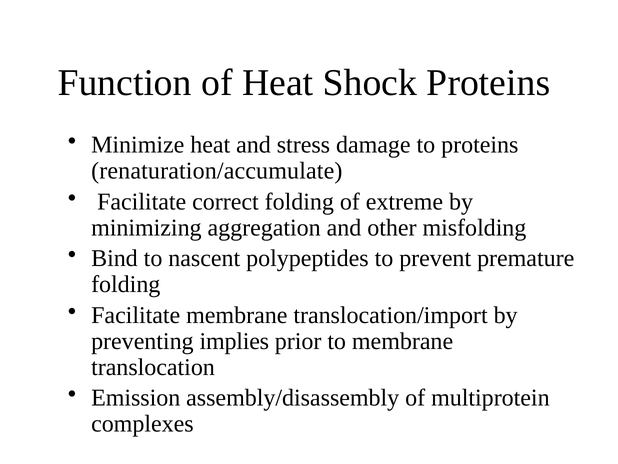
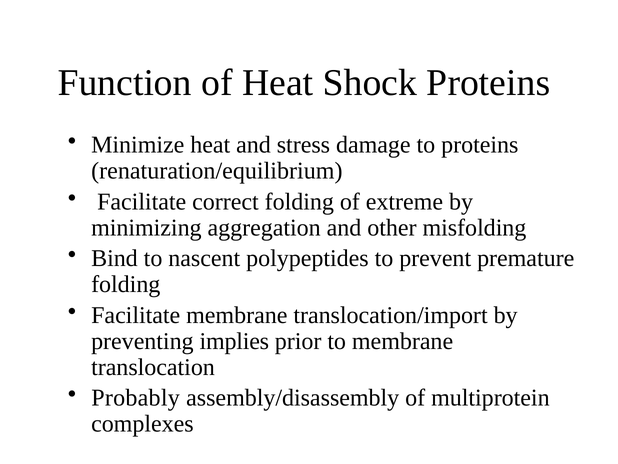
renaturation/accumulate: renaturation/accumulate -> renaturation/equilibrium (217, 171)
Emission: Emission -> Probably (136, 398)
